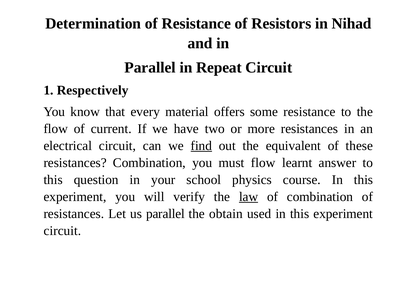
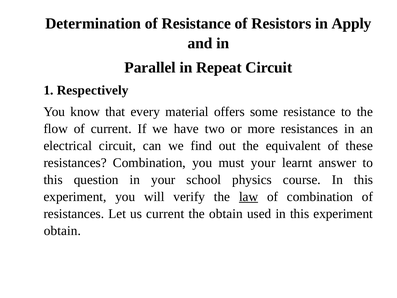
Nihad: Nihad -> Apply (352, 24)
find underline: present -> none (201, 146)
must flow: flow -> your (263, 163)
us parallel: parallel -> current (165, 213)
circuit: circuit -> obtain (62, 230)
